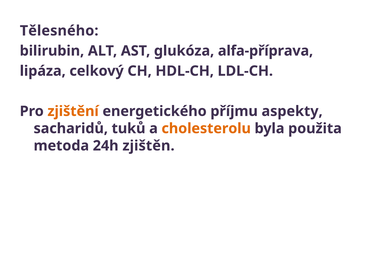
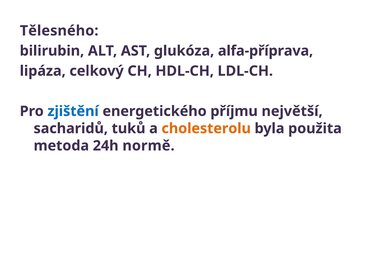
zjištění colour: orange -> blue (73, 111)
aspekty: aspekty -> největší (292, 111)
zjištěn: zjištěn -> normě (149, 146)
